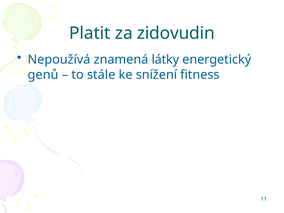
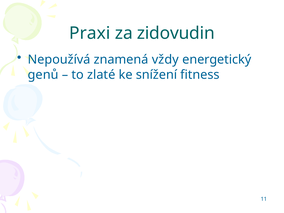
Platit: Platit -> Praxi (90, 33)
látky: látky -> vždy (165, 60)
stále: stále -> zlaté (101, 75)
